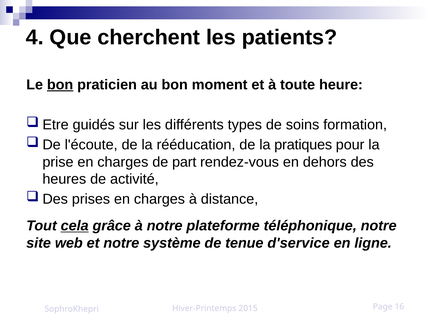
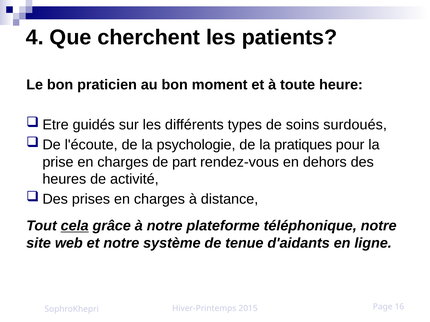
bon underline: present -> none (60, 85)
formation: formation -> surdoués (355, 125)
rééducation: rééducation -> psychologie (196, 145)
d'service: d'service -> d'aidants (299, 243)
